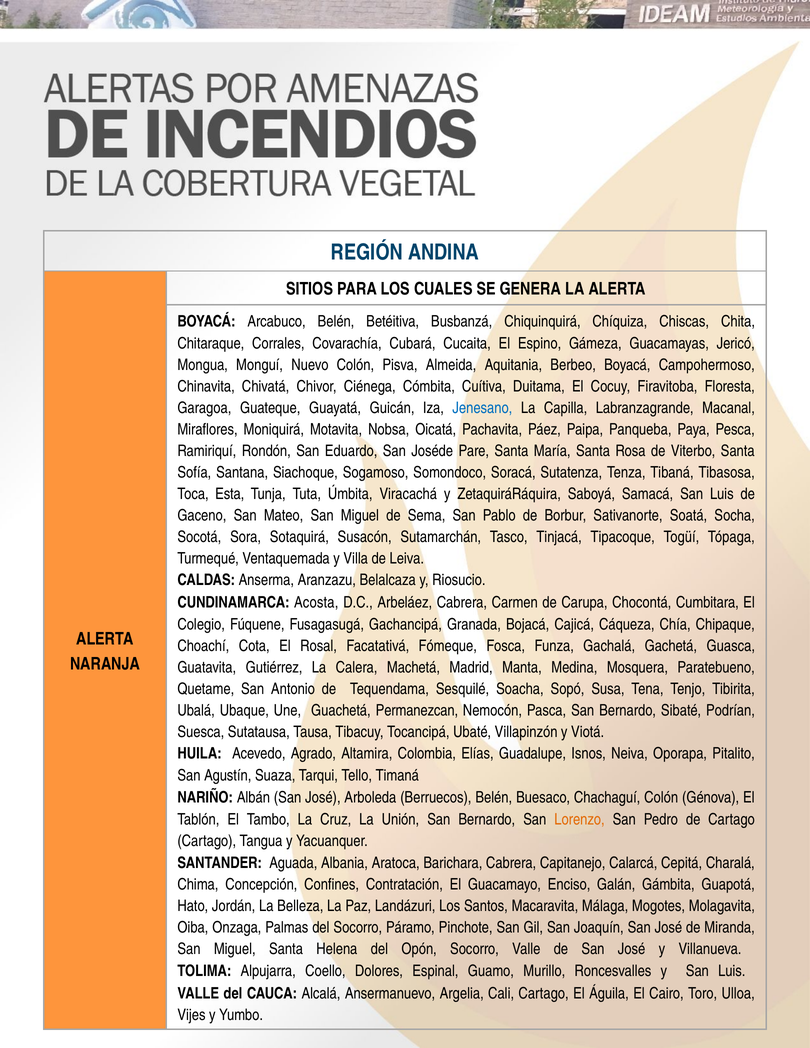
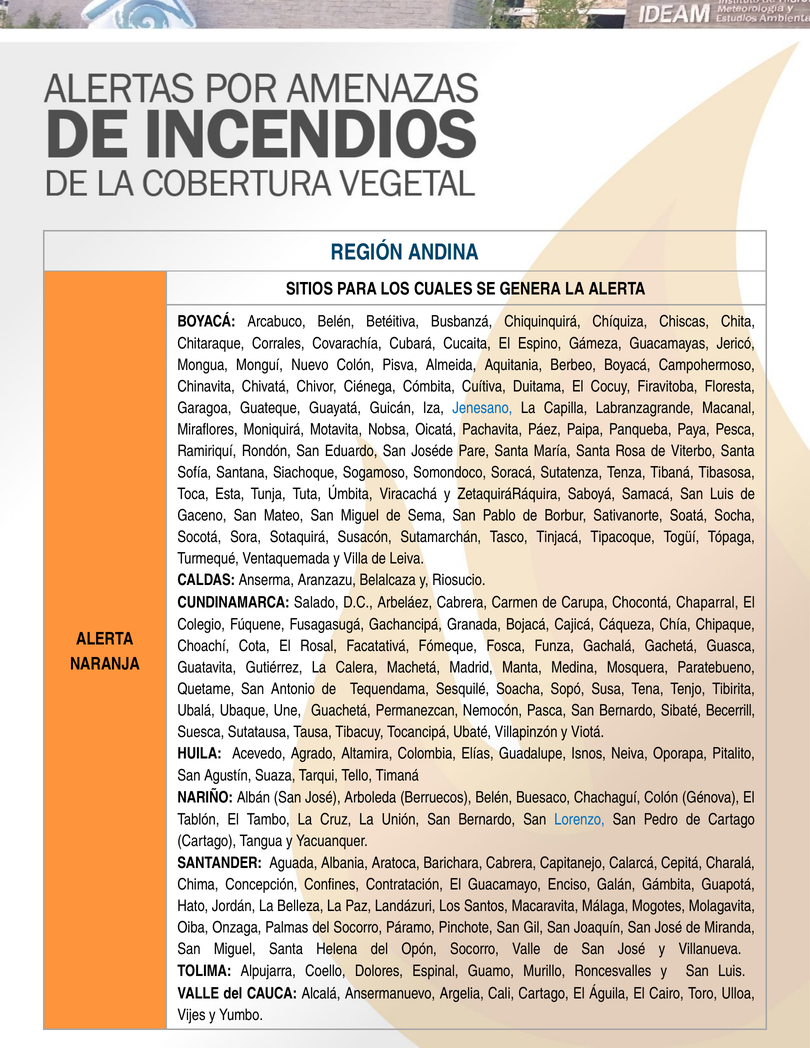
Acosta: Acosta -> Salado (316, 603)
Cumbitara: Cumbitara -> Chaparral (707, 603)
Podrían: Podrían -> Becerrill (730, 711)
Lorenzo colour: orange -> blue (580, 820)
